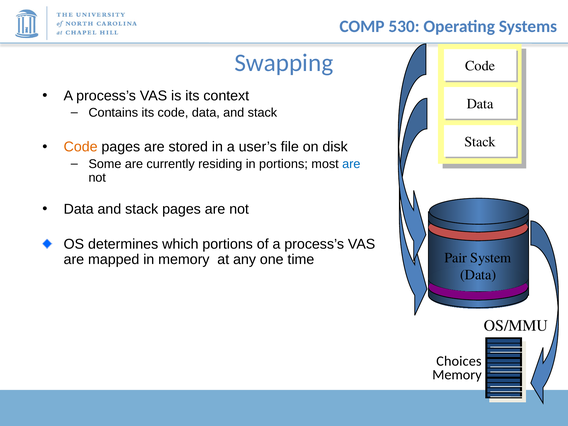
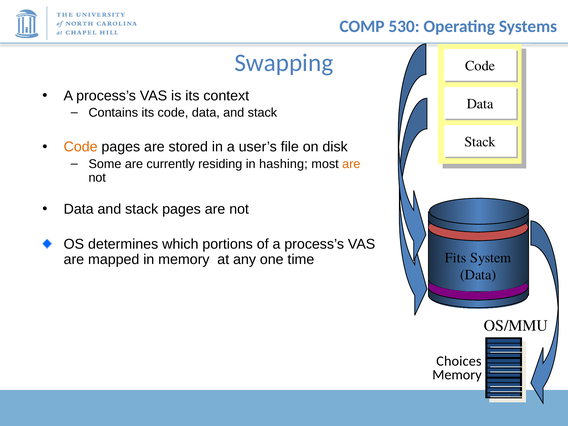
in portions: portions -> hashing (283, 164)
are colour: blue -> orange (351, 164)
Pair: Pair -> Fits (456, 258)
